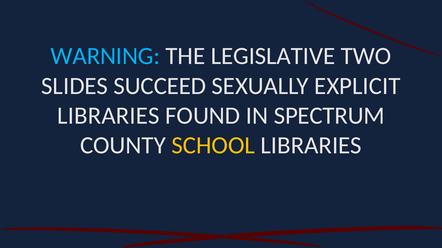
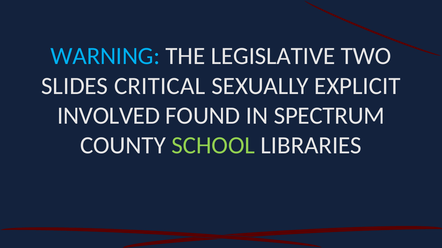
SUCCEED: SUCCEED -> CRITICAL (160, 86)
LIBRARIES: LIBRARIES -> INVOLVED (109, 116)
SCHOOL colour: yellow -> light green (213, 146)
